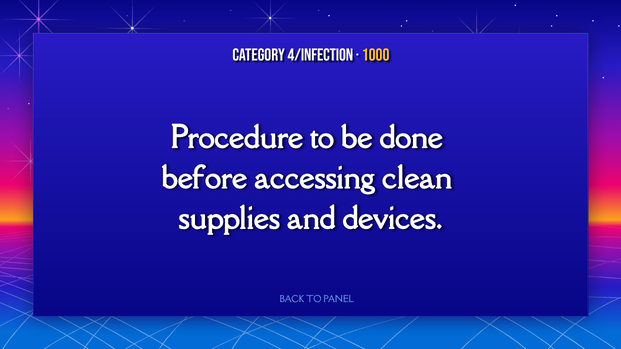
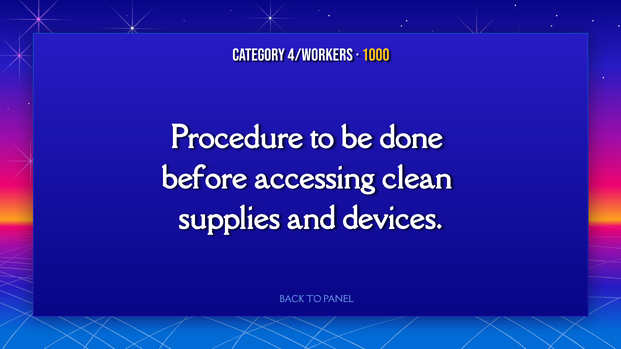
4/infection: 4/infection -> 4/workers (320, 55)
